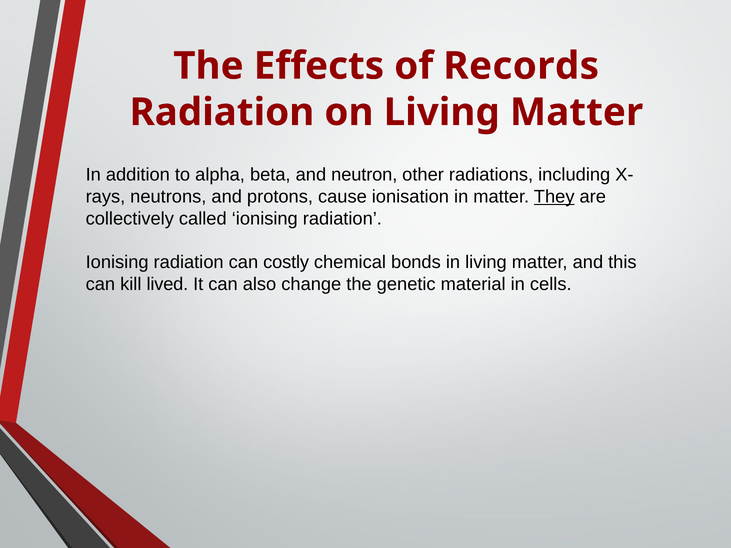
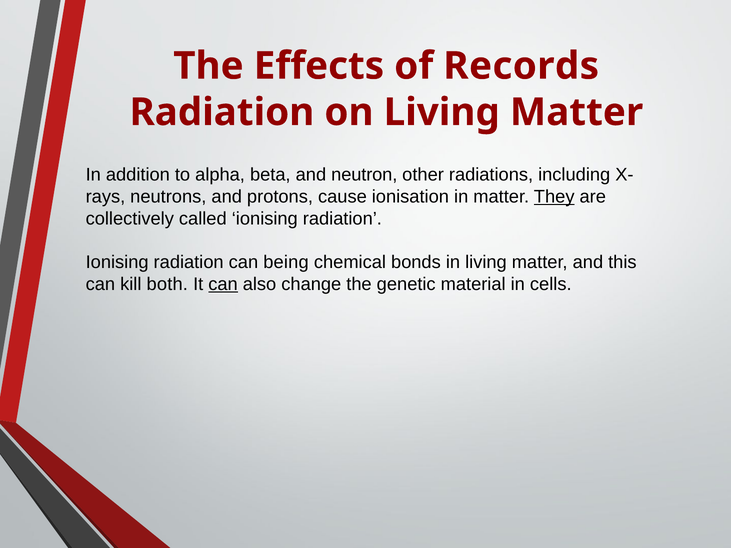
costly: costly -> being (286, 263)
lived: lived -> both (167, 284)
can underline: none -> present (223, 284)
